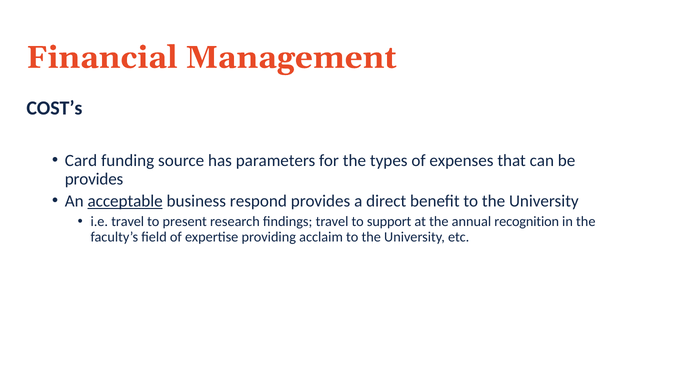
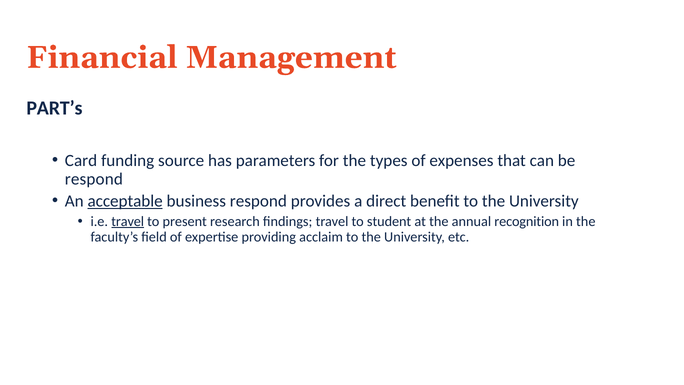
COST’s: COST’s -> PART’s (54, 108)
provides: provides -> respond (94, 179)
travel underline: none -> present (128, 221)
support: support -> student (389, 221)
